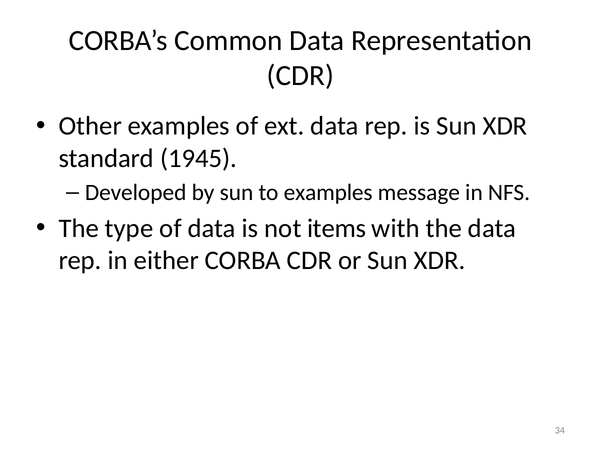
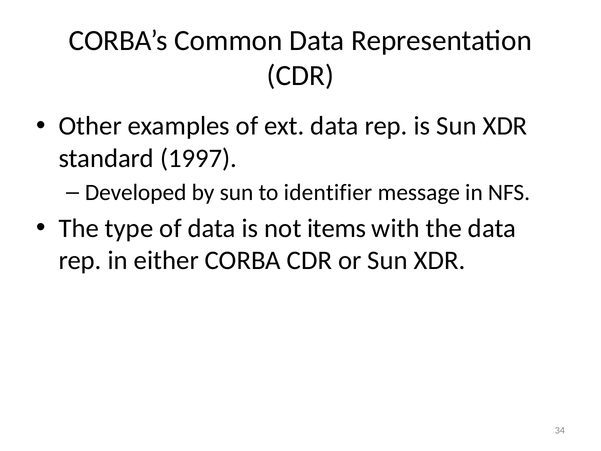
1945: 1945 -> 1997 (199, 158)
to examples: examples -> identifier (328, 193)
